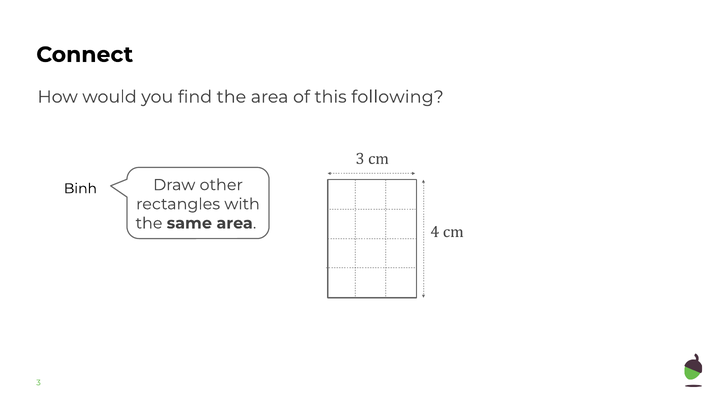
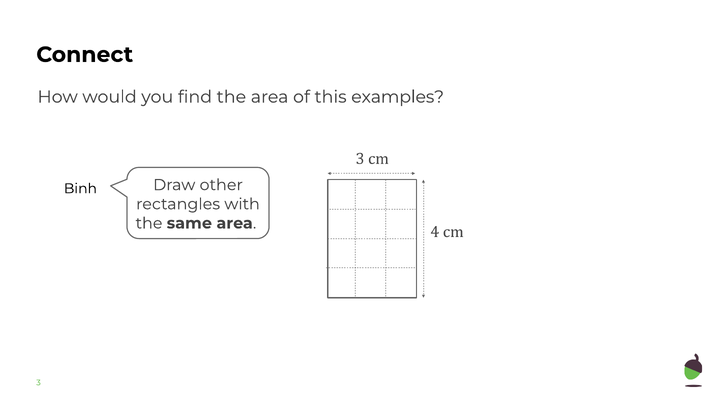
following: following -> examples (398, 97)
